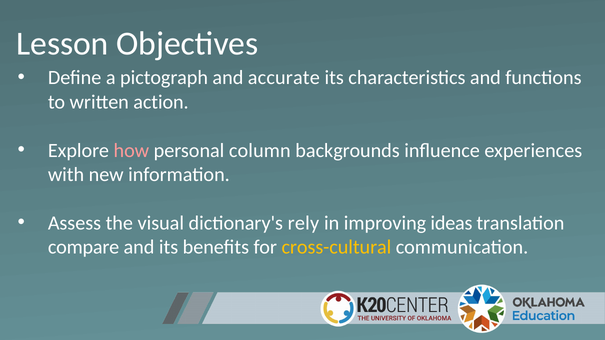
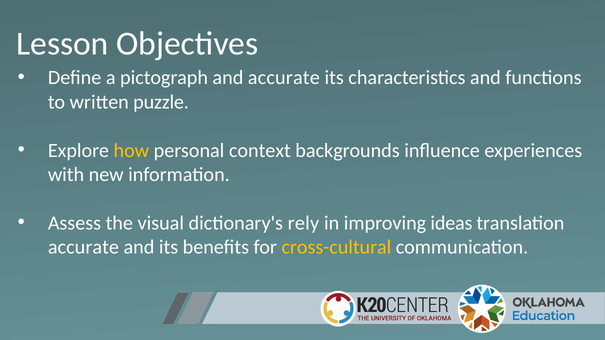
action: action -> puzzle (161, 102)
how colour: pink -> yellow (131, 150)
column: column -> context (260, 150)
compare: compare -> accurate (83, 247)
